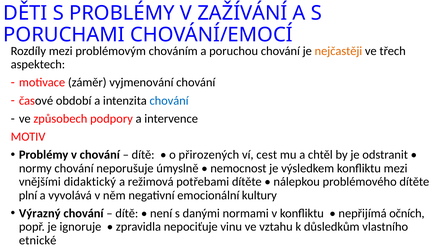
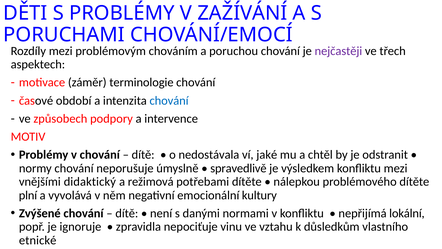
nejčastěji colour: orange -> purple (338, 51)
vyjmenování: vyjmenování -> terminologie (141, 82)
přirozených: přirozených -> nedostávala (209, 155)
cest: cest -> jaké (267, 155)
nemocnost: nemocnost -> spravedlivě (238, 168)
Výrazný: Výrazný -> Zvýšené (40, 213)
očních: očních -> lokální (407, 213)
